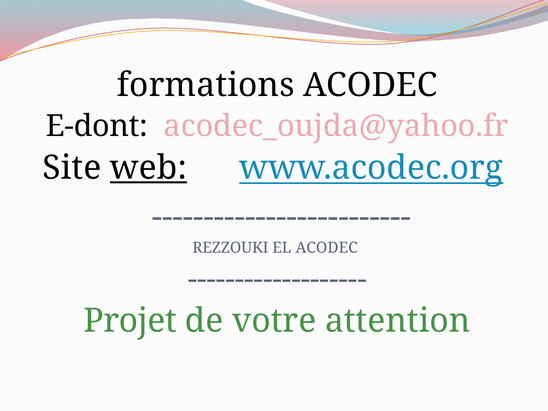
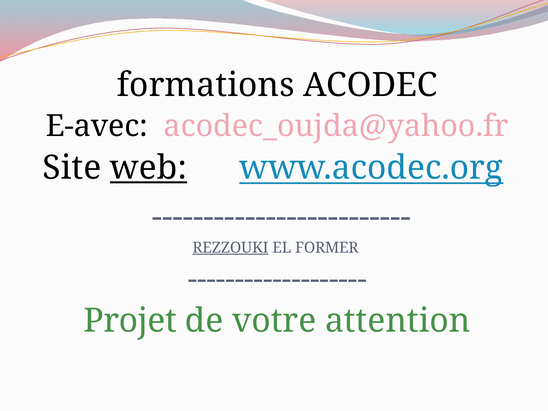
E-dont: E-dont -> E-avec (97, 126)
REZZOUKI underline: none -> present (230, 248)
EL ACODEC: ACODEC -> FORMER (327, 248)
